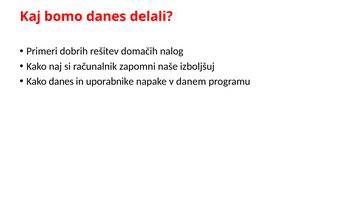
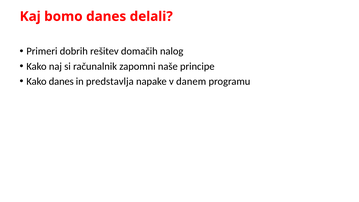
izboljšuj: izboljšuj -> principe (197, 66)
uporabnike: uporabnike -> predstavlja (110, 81)
